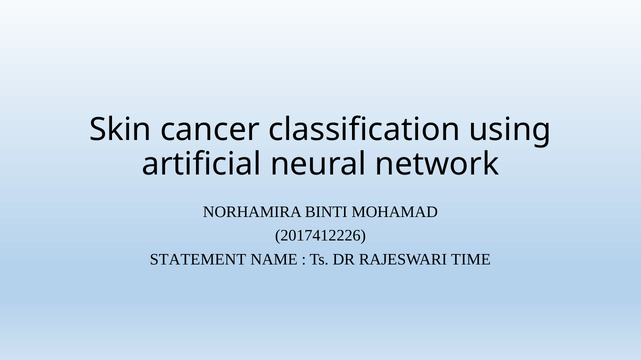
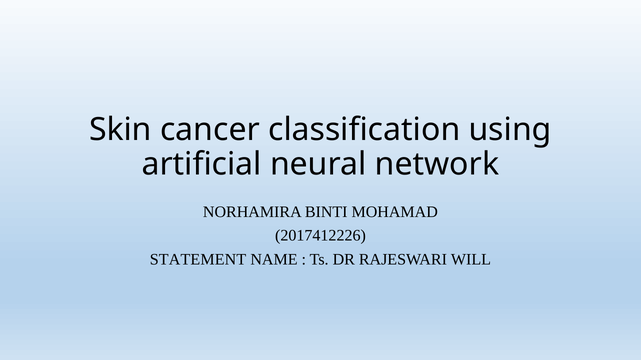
TIME: TIME -> WILL (471, 260)
